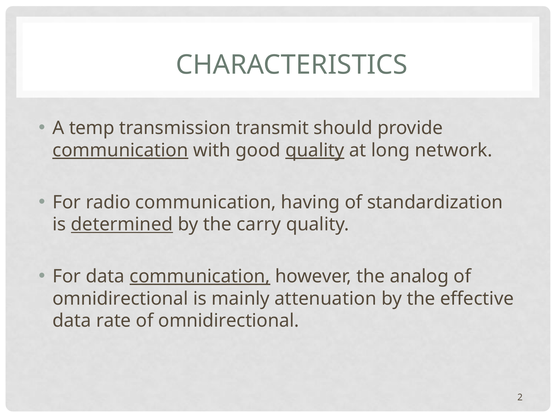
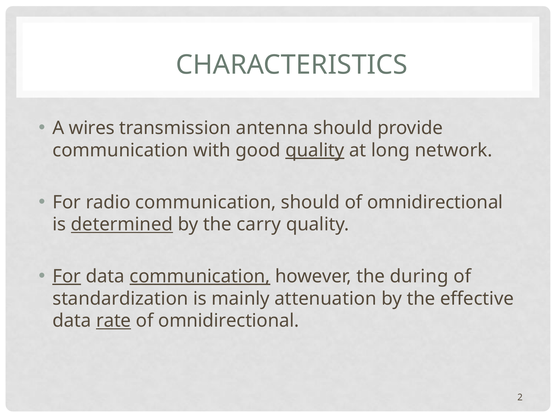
temp: temp -> wires (92, 128)
transmit: transmit -> antenna (272, 128)
communication underline: present -> none (120, 150)
communication having: having -> should (310, 202)
standardization: standardization -> omnidirectional (435, 202)
For underline: none -> present (67, 276)
analog: analog -> during (419, 276)
omnidirectional: omnidirectional -> standardization (120, 299)
rate underline: none -> present (114, 321)
